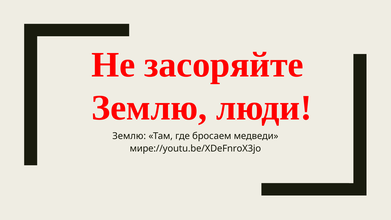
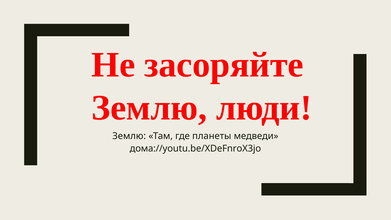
бросаем: бросаем -> планеты (212, 136)
мире://youtu.be/XDeFnroX3jo: мире://youtu.be/XDeFnroX3jo -> дома://youtu.be/XDeFnroX3jo (195, 149)
